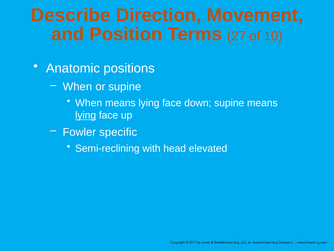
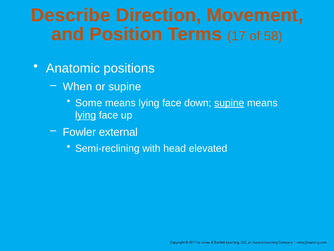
27: 27 -> 17 (236, 36)
10: 10 -> 58 (273, 36)
When: When -> Some (89, 103)
supine underline: none -> present (229, 103)
specific: specific -> external (118, 132)
